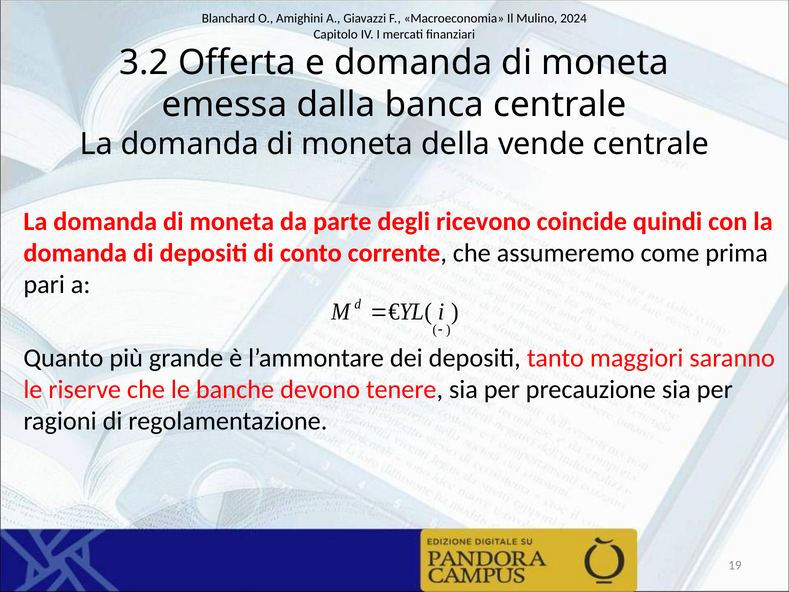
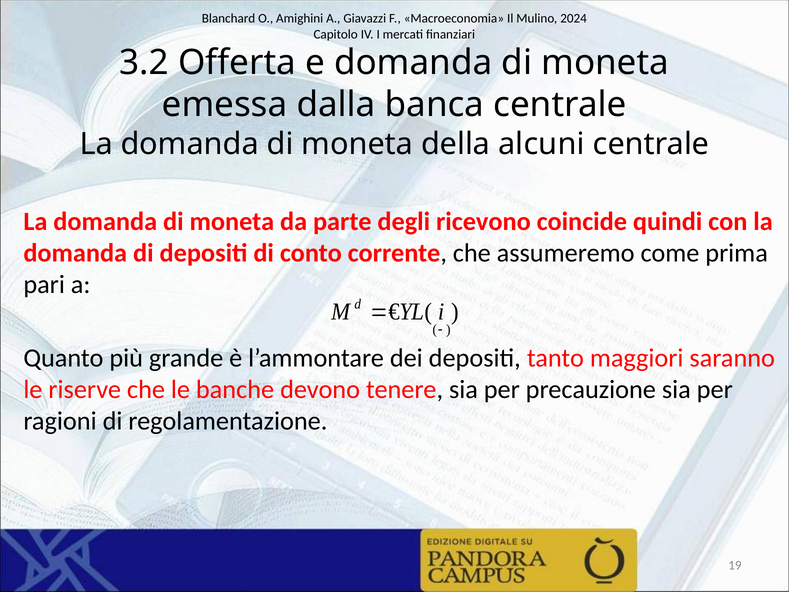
vende: vende -> alcuni (541, 144)
